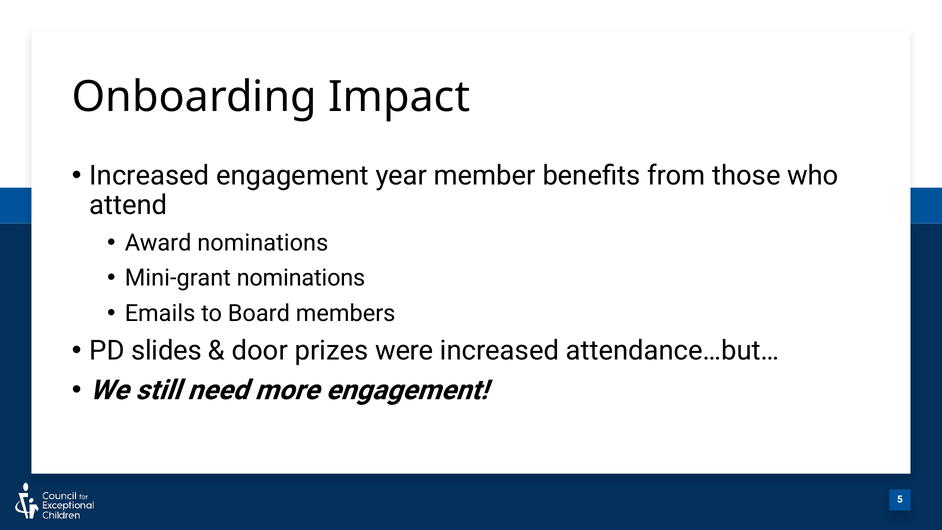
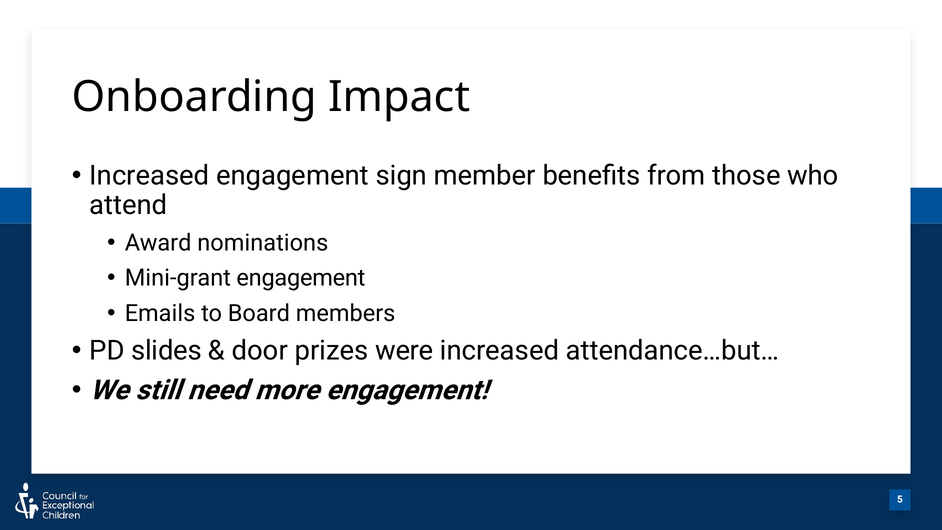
year: year -> sign (401, 176)
Mini-grant nominations: nominations -> engagement (301, 278)
